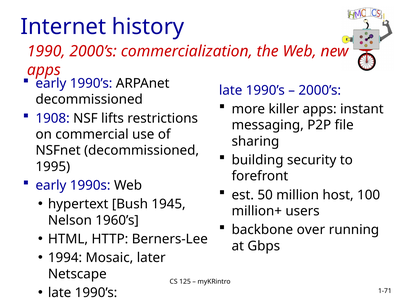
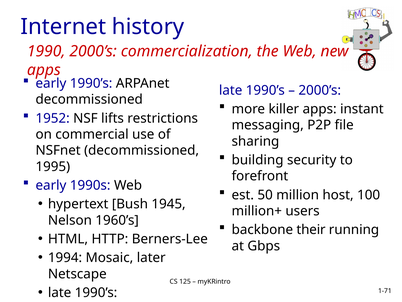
1908: 1908 -> 1952 (53, 118)
over: over -> their (311, 229)
